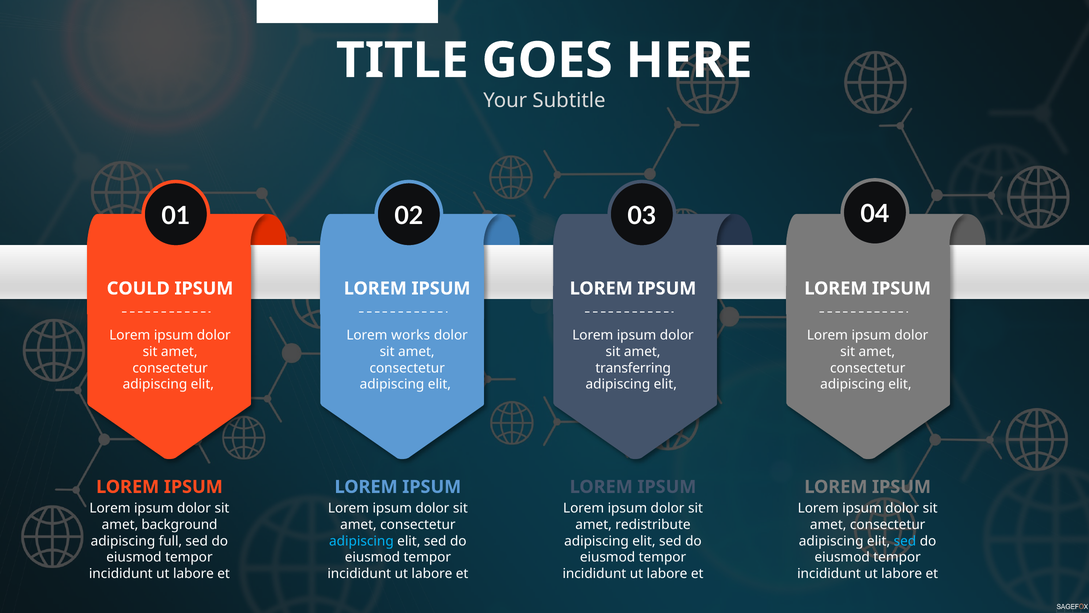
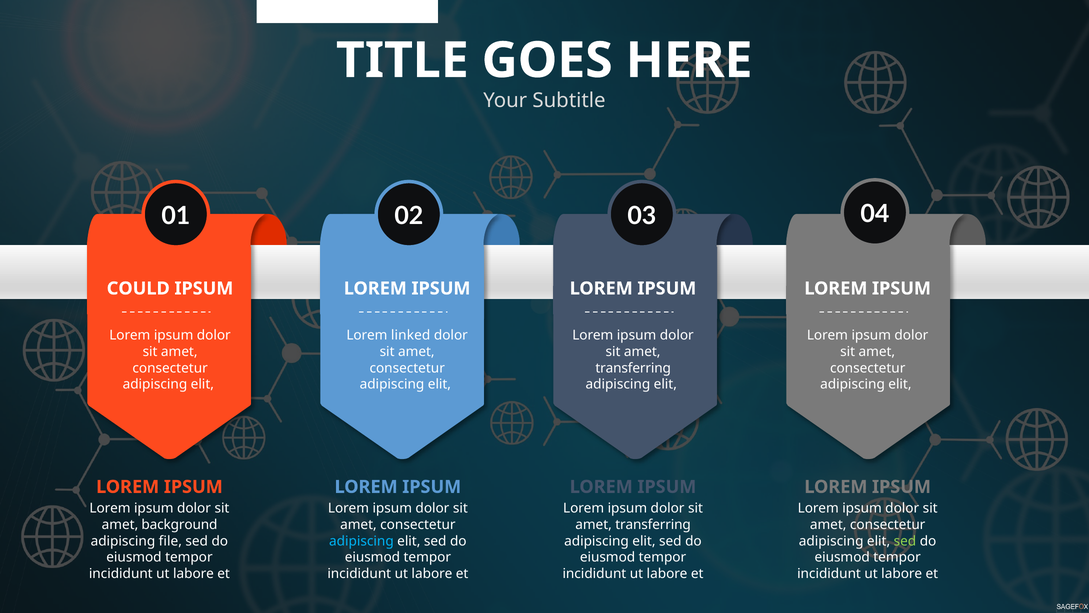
works: works -> linked (411, 335)
redistribute: redistribute -> transferring (653, 524)
full: full -> file (170, 541)
sed colour: light blue -> light green (905, 541)
